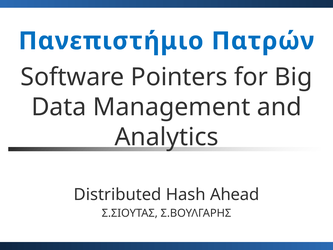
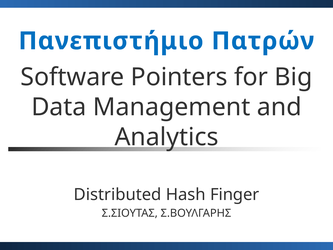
Ahead: Ahead -> Finger (235, 195)
